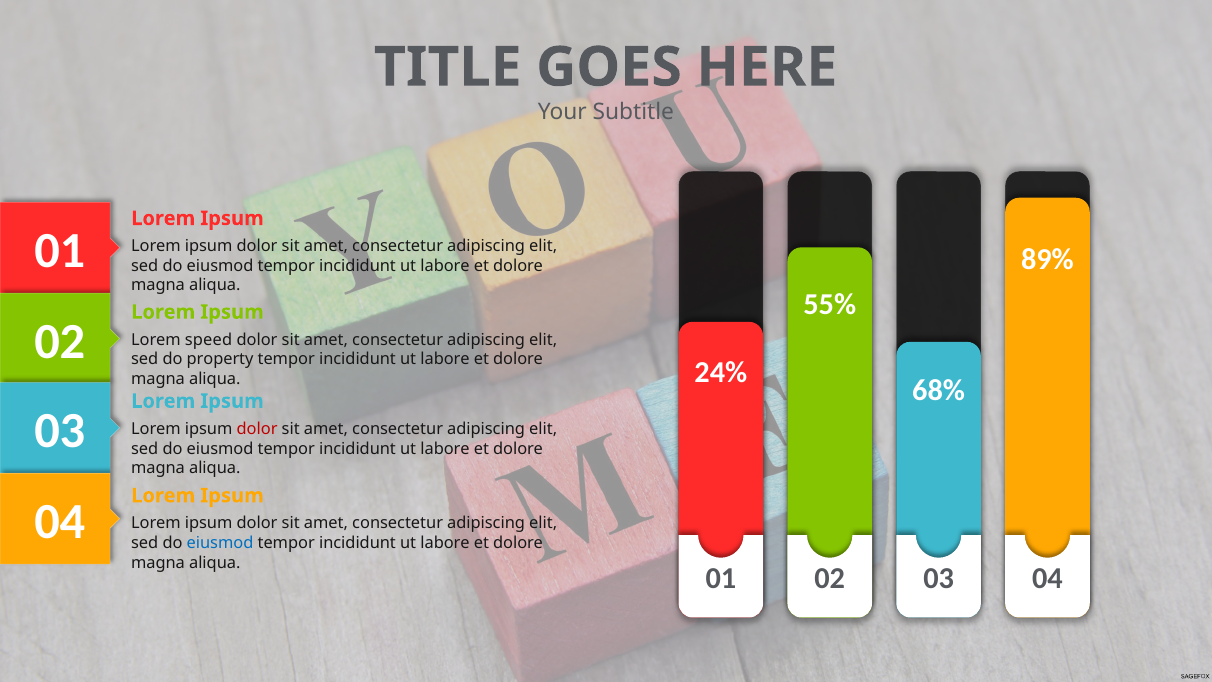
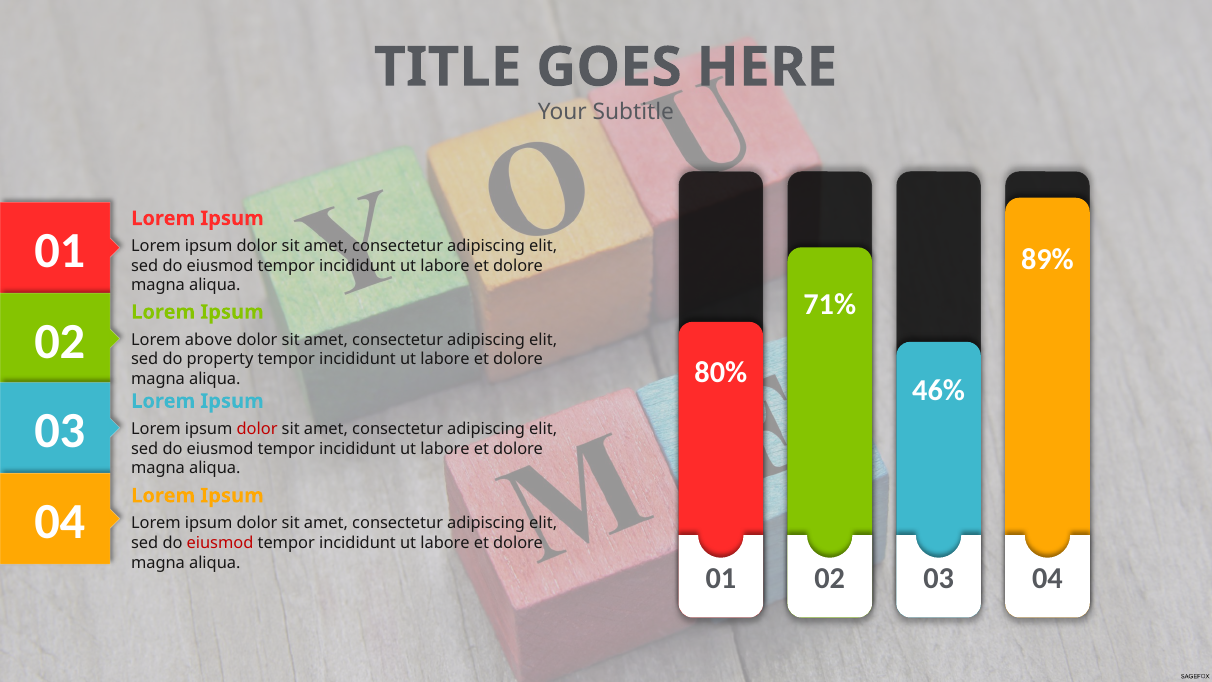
55%: 55% -> 71% (830, 305)
speed: speed -> above (209, 340)
24%: 24% -> 80% (721, 373)
68%: 68% -> 46% (939, 391)
eiusmod colour: blue -> red (220, 543)
